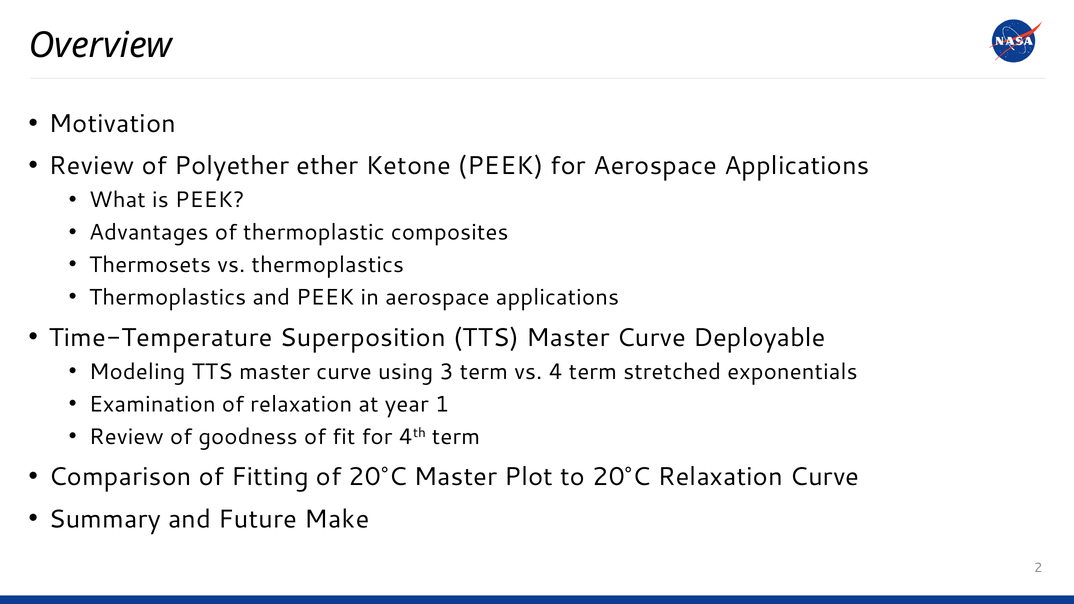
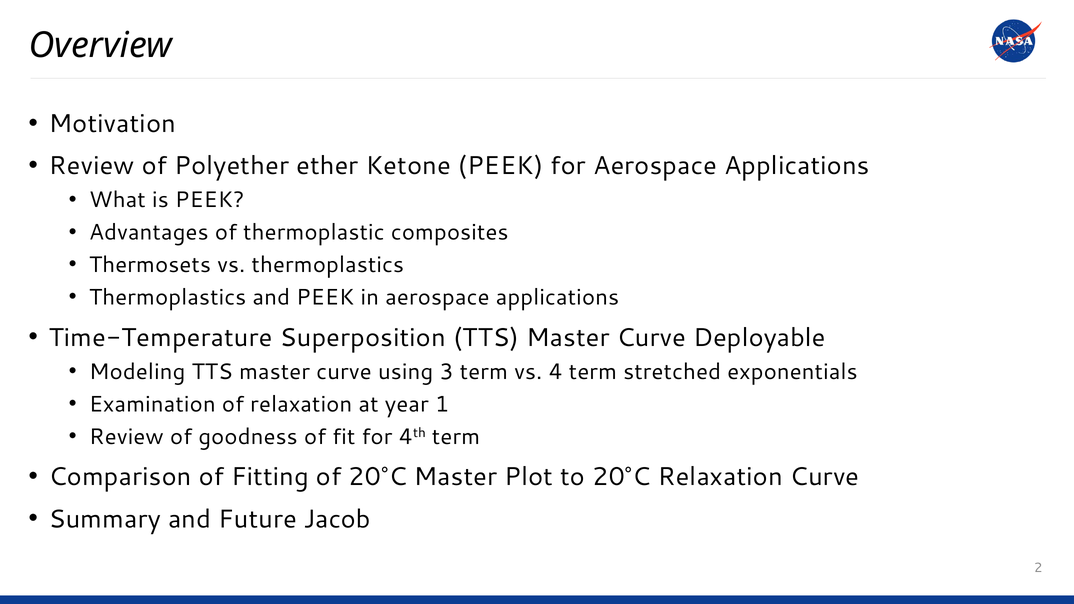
Make: Make -> Jacob (337, 519)
